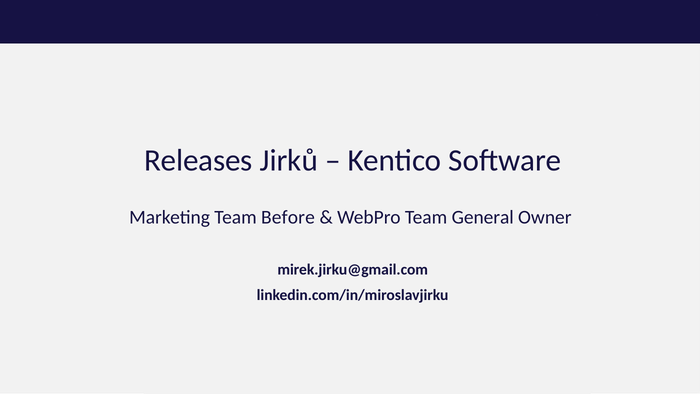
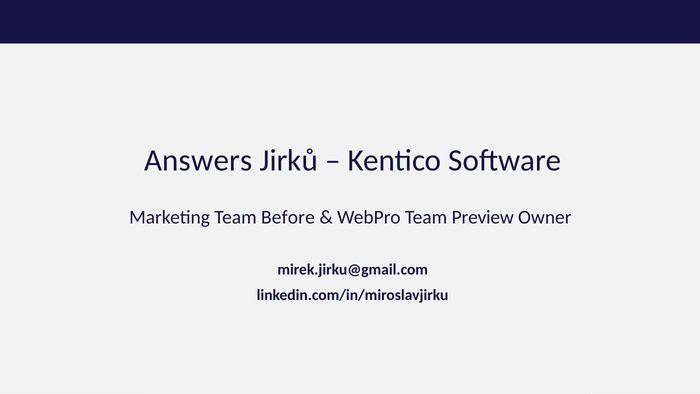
Releases: Releases -> Answers (198, 160)
General: General -> Preview (483, 217)
